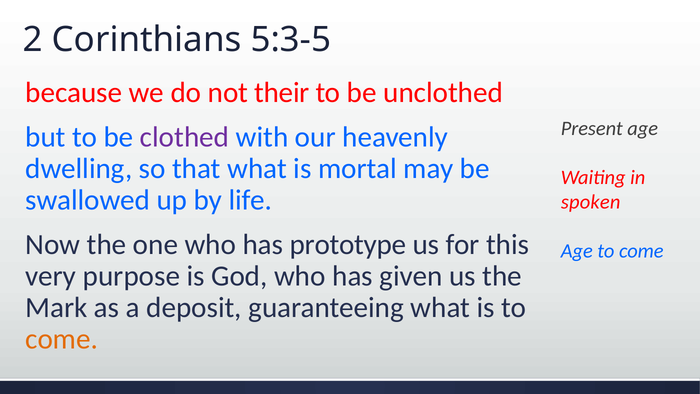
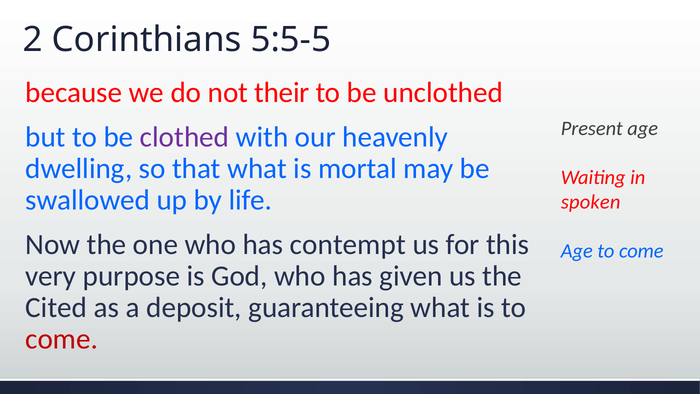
5:3-5: 5:3-5 -> 5:5-5 (291, 39)
prototype: prototype -> contempt (348, 245)
Mark: Mark -> Cited (56, 308)
come colour: orange -> red (62, 339)
